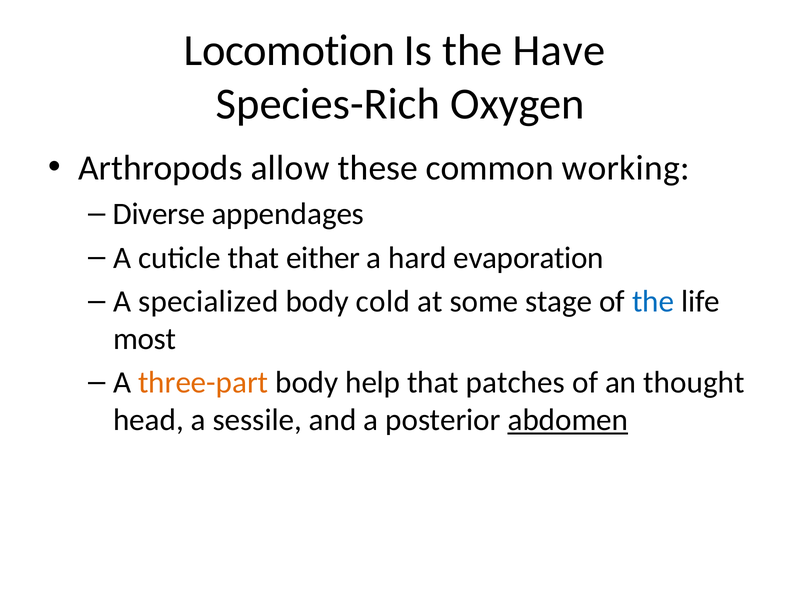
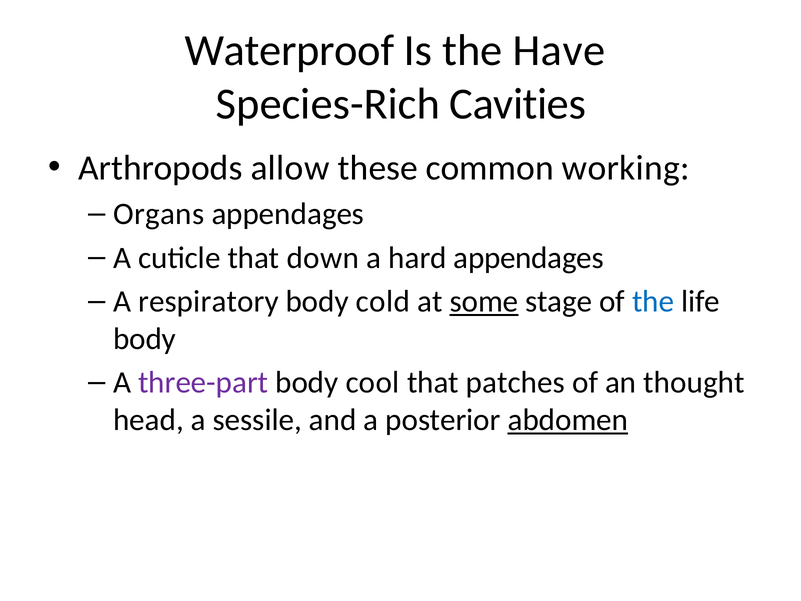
Locomotion: Locomotion -> Waterproof (289, 51)
Oxygen: Oxygen -> Cavities (518, 104)
Diverse: Diverse -> Organs (159, 214)
either: either -> down (323, 258)
hard evaporation: evaporation -> appendages (529, 258)
specialized: specialized -> respiratory (208, 301)
some underline: none -> present (484, 301)
most: most -> body (145, 339)
three-part colour: orange -> purple (203, 382)
help: help -> cool (373, 382)
